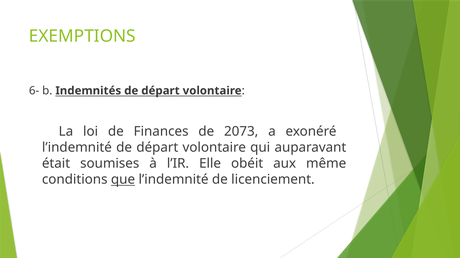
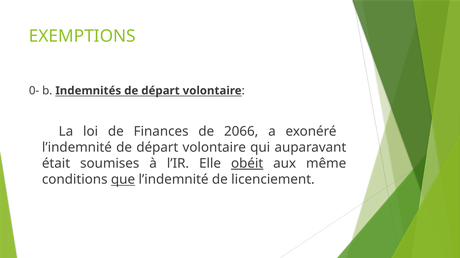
6-: 6- -> 0- (34, 91)
2073: 2073 -> 2066 (241, 132)
obéit underline: none -> present (247, 164)
